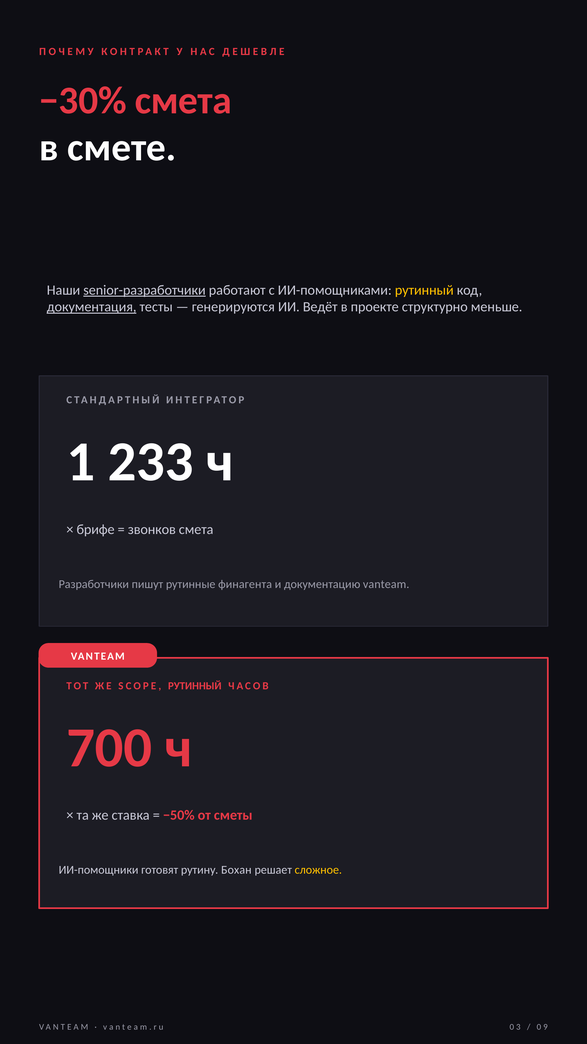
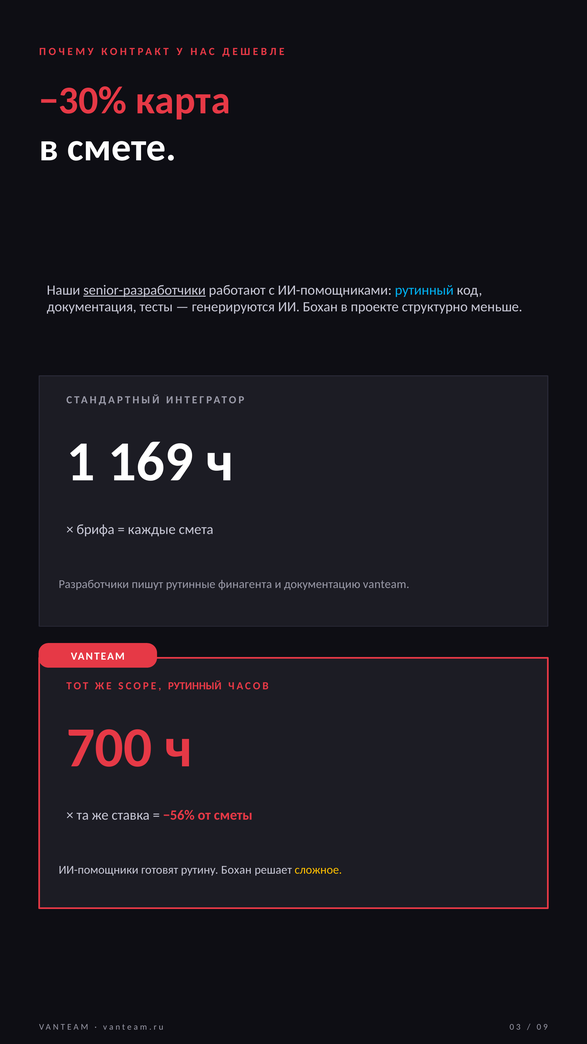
−30% смета: смета -> карта (183, 101)
рутинный colour: yellow -> light blue (424, 290)
документация underline: present -> none (92, 307)
ИИ Ведёт: Ведёт -> Бохан (320, 307)
233: 233 -> 169 (151, 462)
брифе: брифе -> брифа (96, 529)
звонков: звонков -> каждые (152, 529)
−50%: −50% -> −56% (179, 815)
